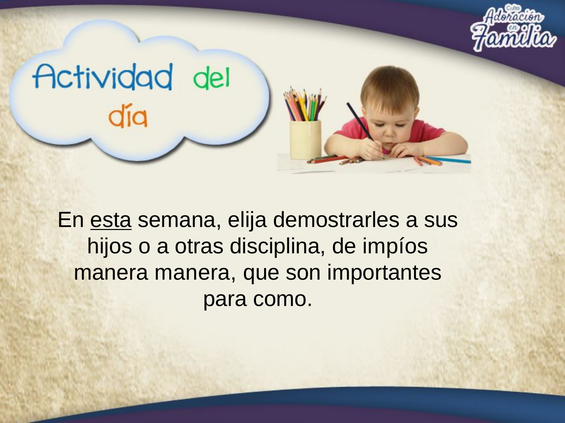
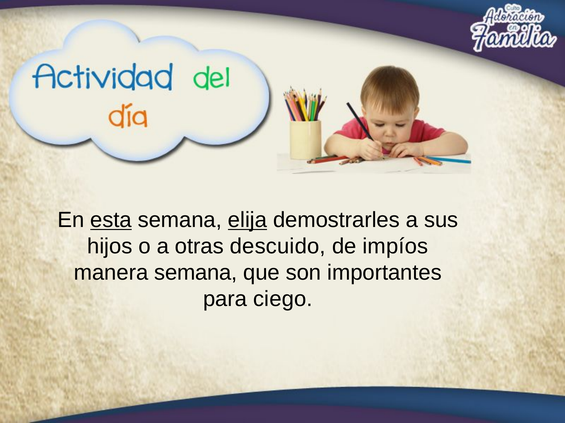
elija underline: none -> present (247, 220)
disciplina: disciplina -> descuido (278, 247)
manera manera: manera -> semana (196, 273)
como: como -> ciego (283, 300)
